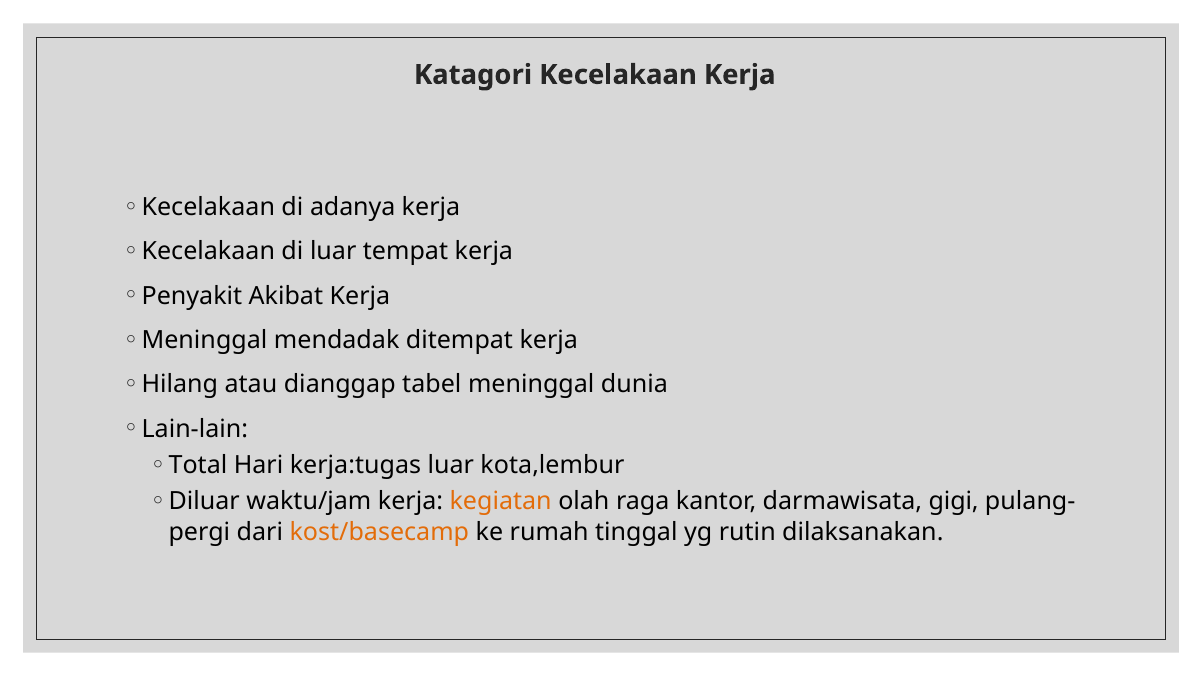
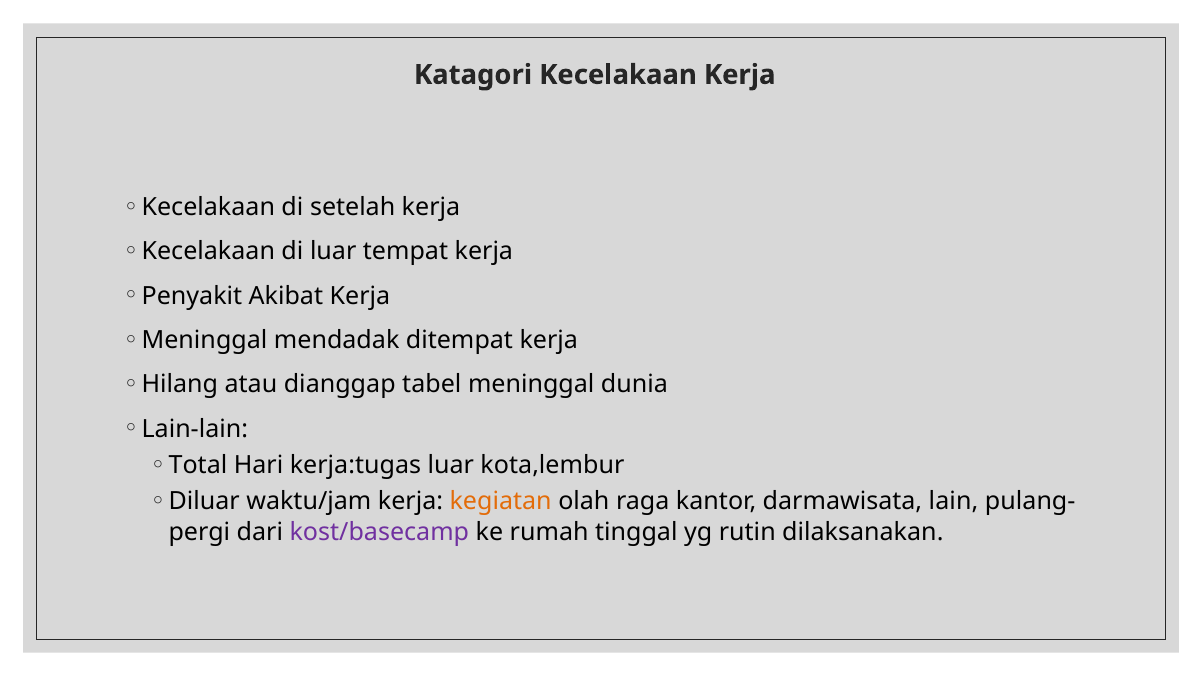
adanya: adanya -> setelah (353, 207)
gigi: gigi -> lain (954, 502)
kost/basecamp colour: orange -> purple (379, 532)
